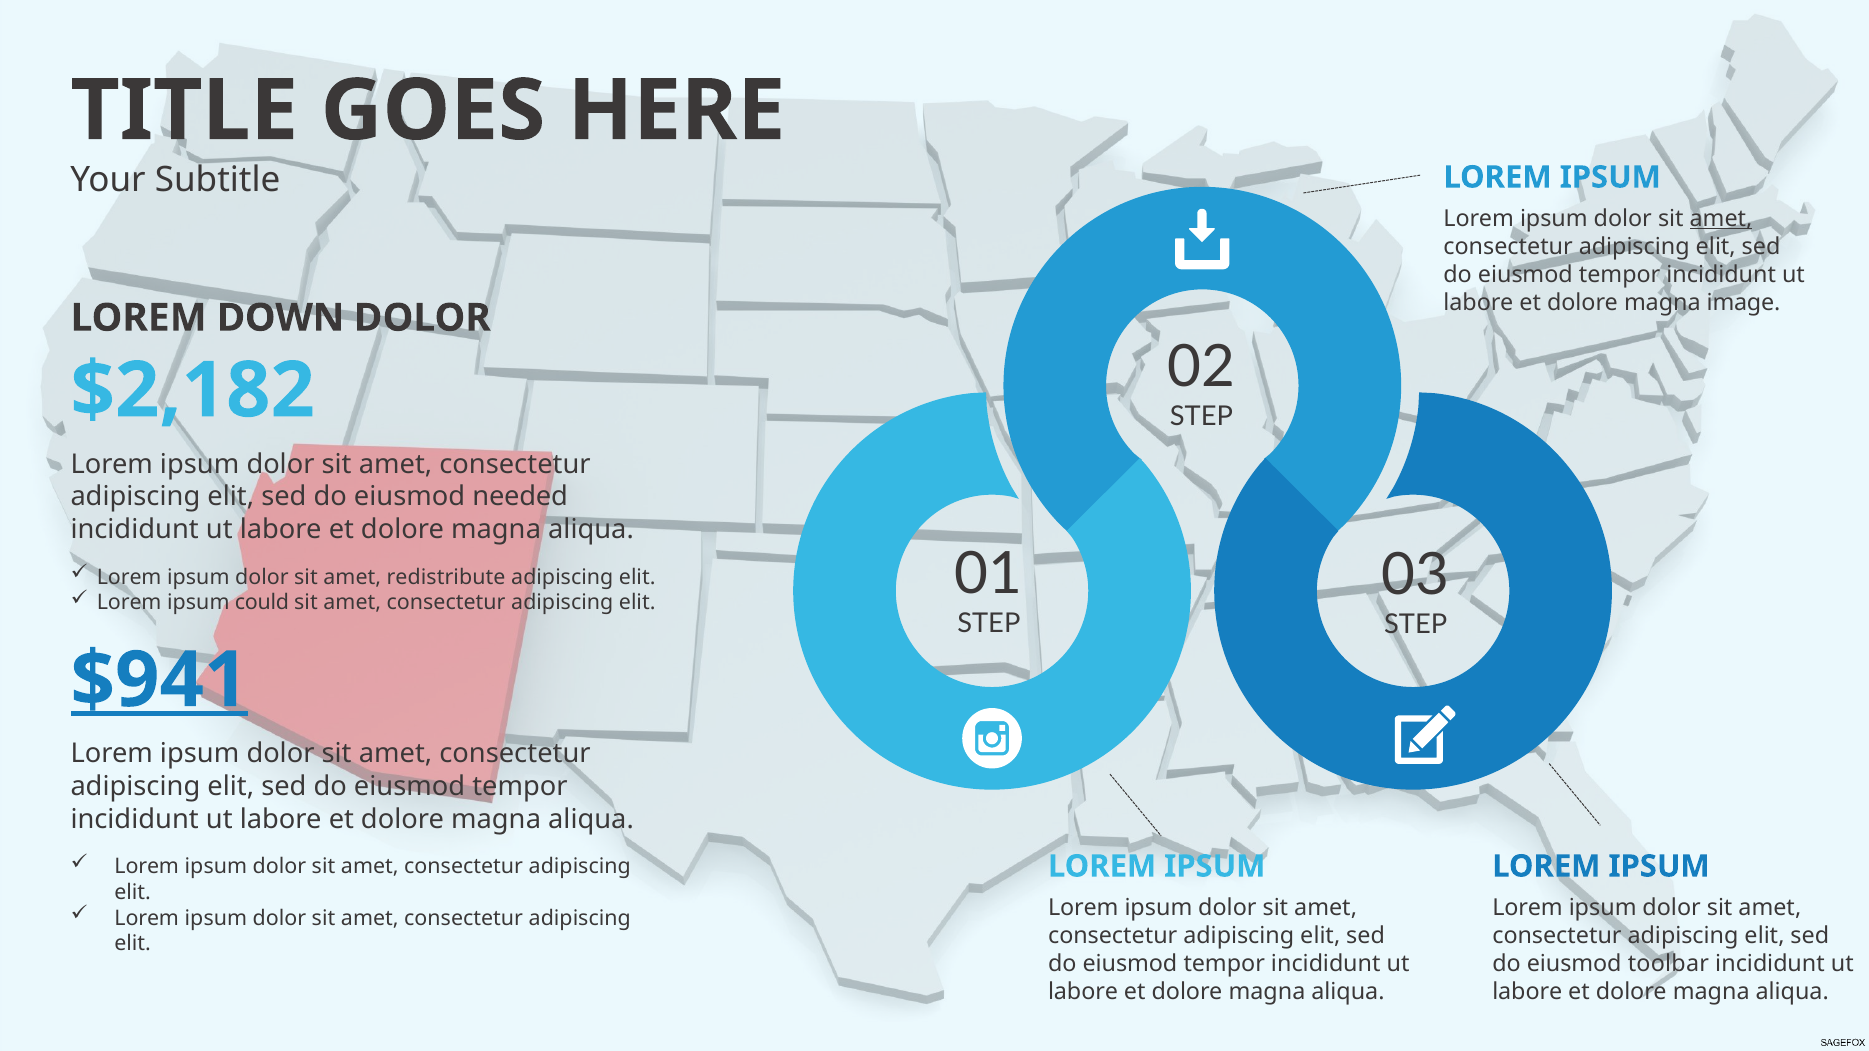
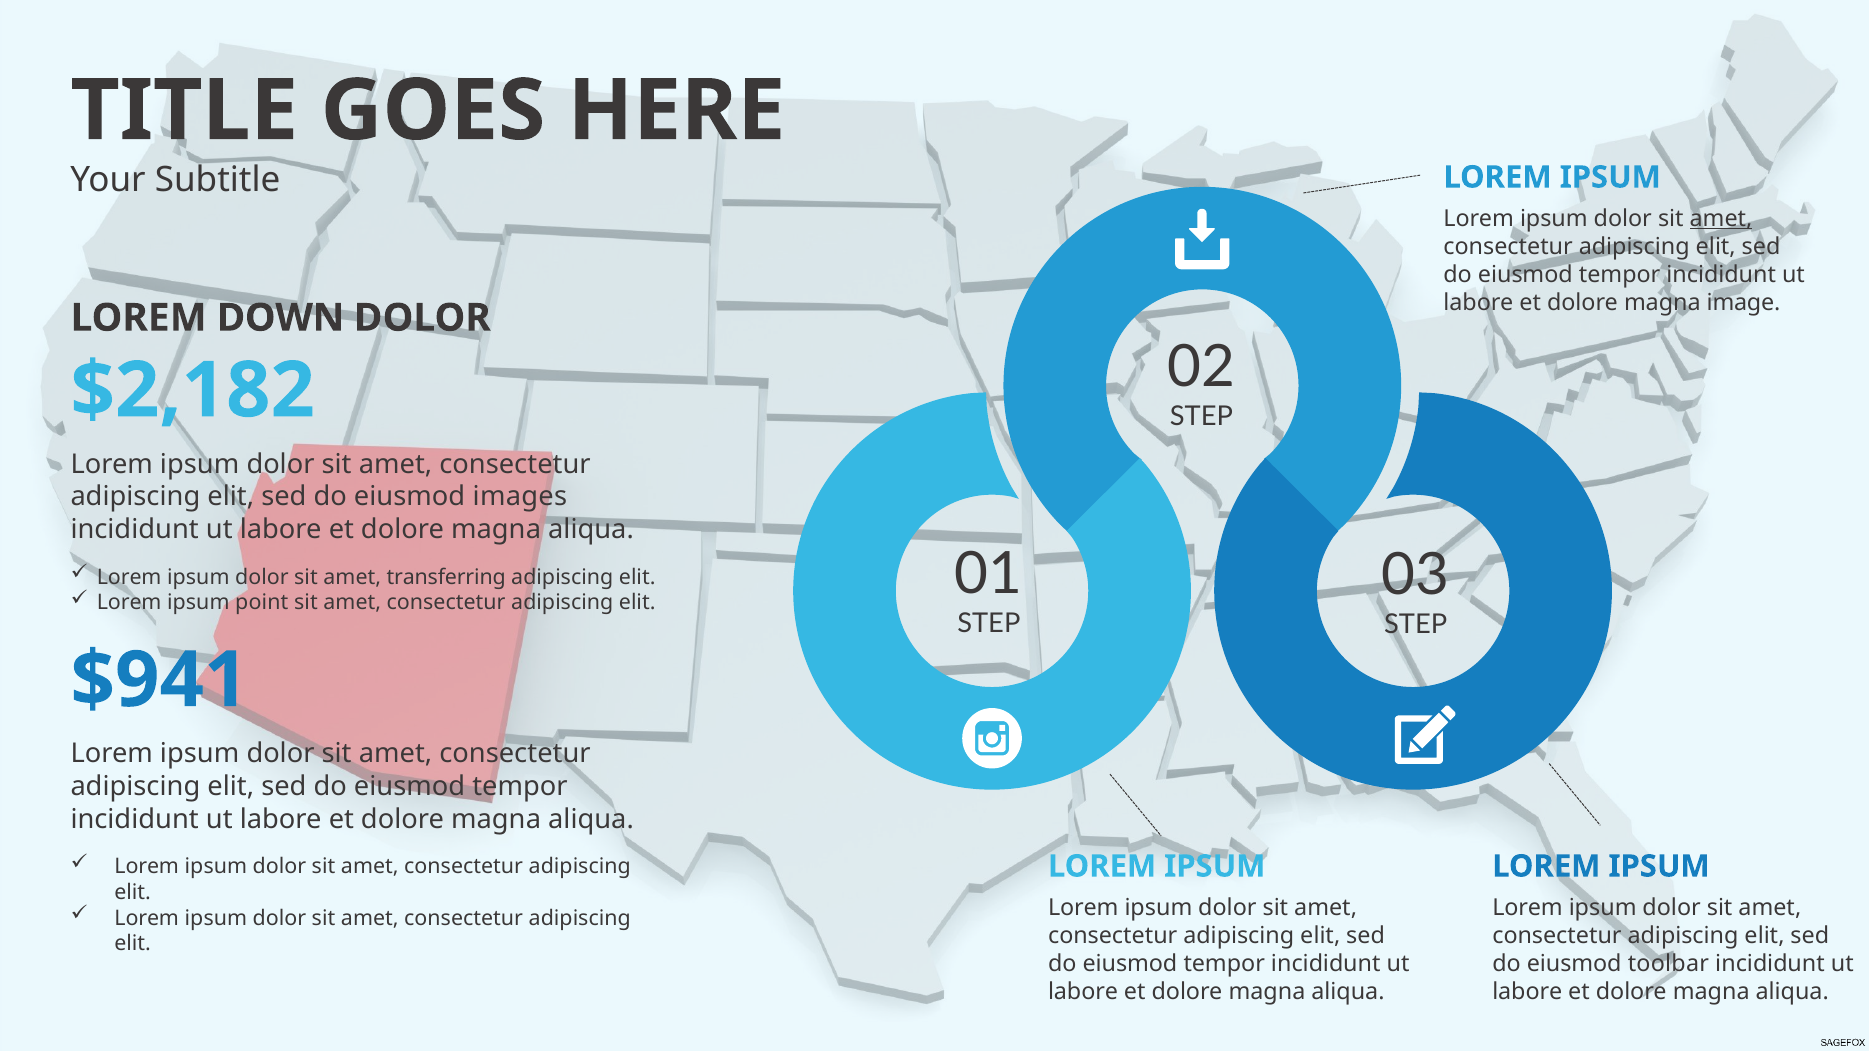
needed: needed -> images (520, 497)
redistribute: redistribute -> transferring (446, 577)
could: could -> point (262, 603)
$941 underline: present -> none (159, 681)
